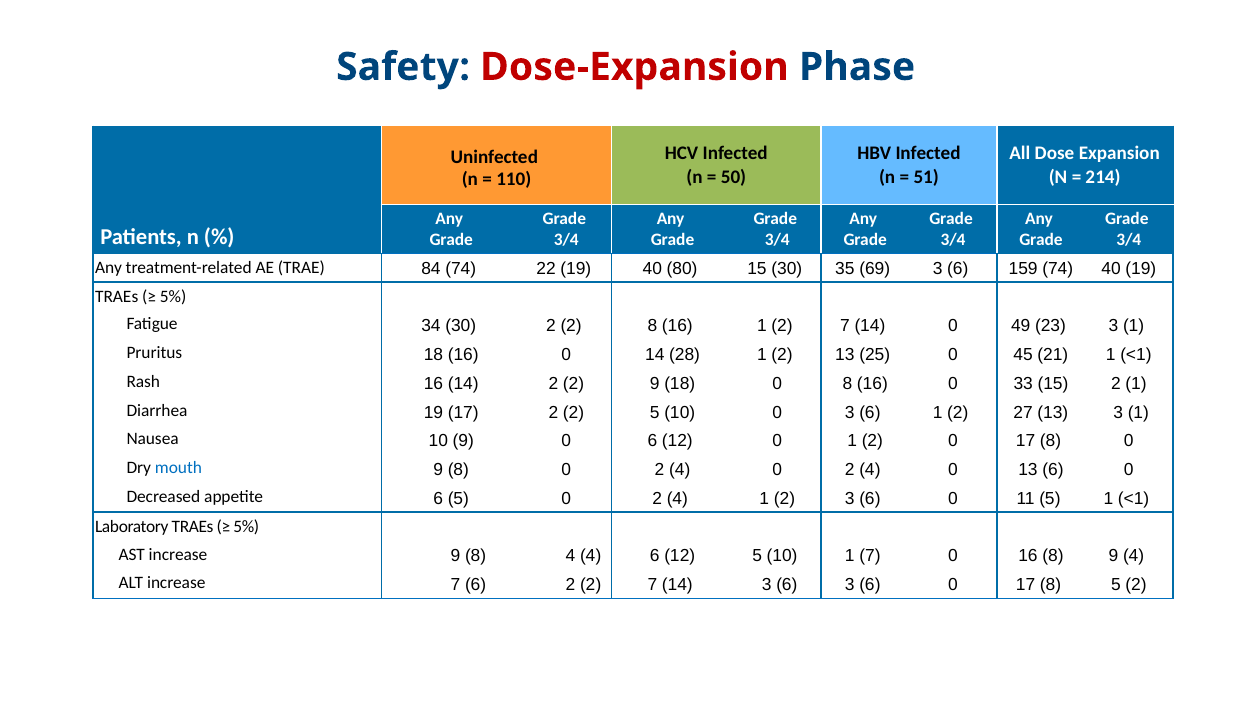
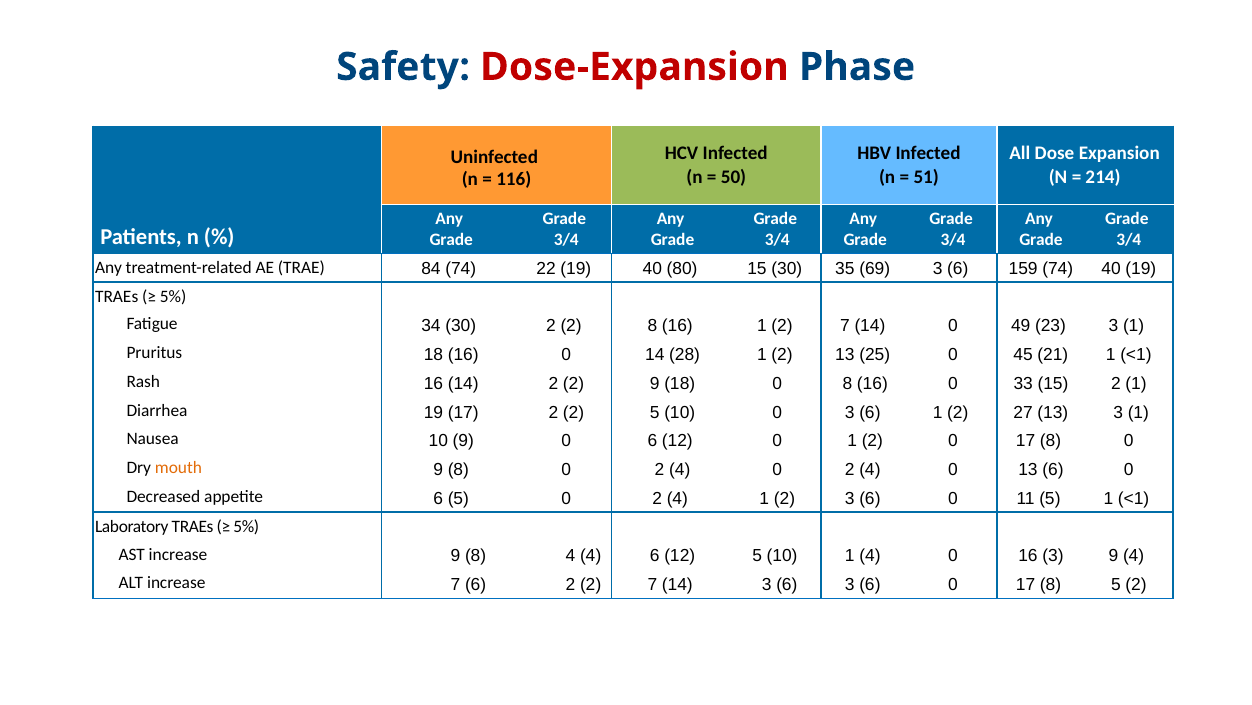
110: 110 -> 116 (514, 179)
mouth colour: blue -> orange (178, 468)
1 7: 7 -> 4 (870, 556)
16 8: 8 -> 3 (1053, 556)
